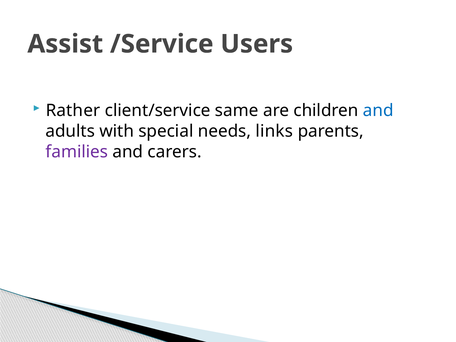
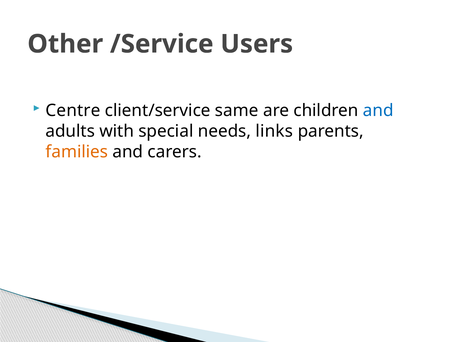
Assist: Assist -> Other (65, 44)
Rather: Rather -> Centre (73, 111)
families colour: purple -> orange (77, 152)
